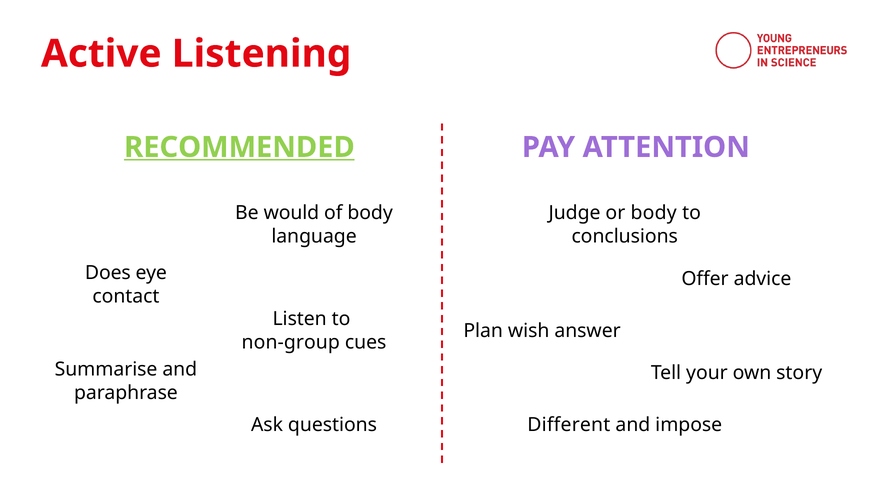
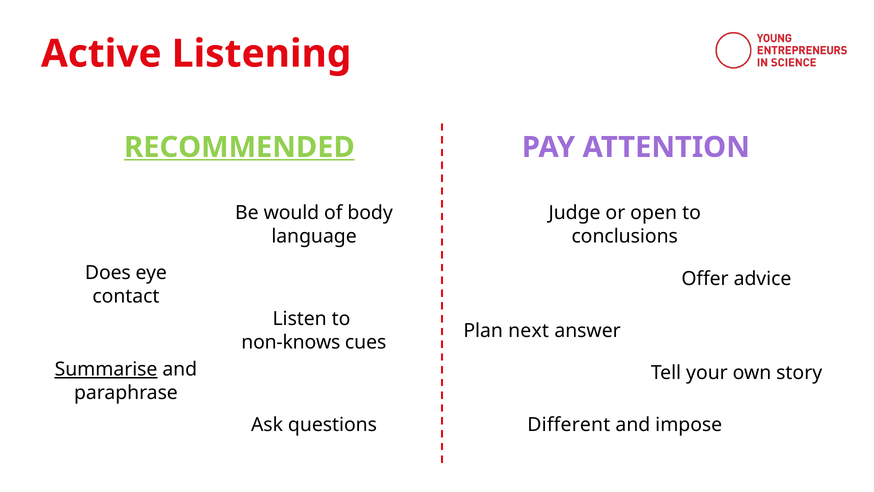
or body: body -> open (654, 213)
wish: wish -> next (529, 331)
non-group: non-group -> non-knows (291, 342)
Summarise underline: none -> present (106, 369)
